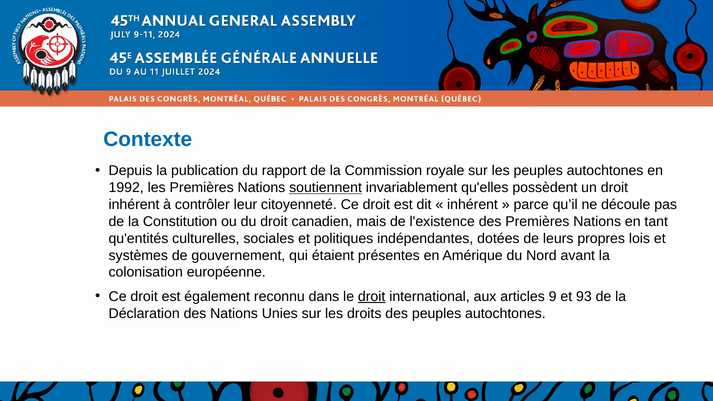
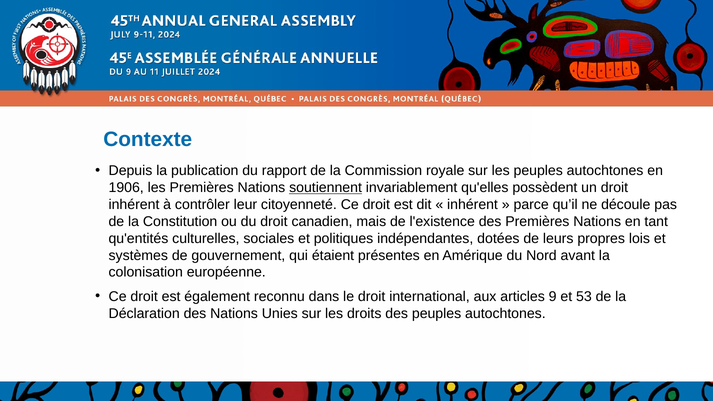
1992: 1992 -> 1906 (126, 188)
droit underline: present -> none (372, 297)
93: 93 -> 53 (584, 297)
